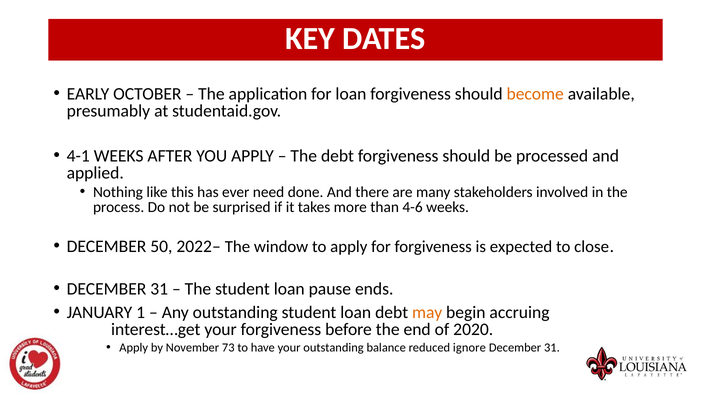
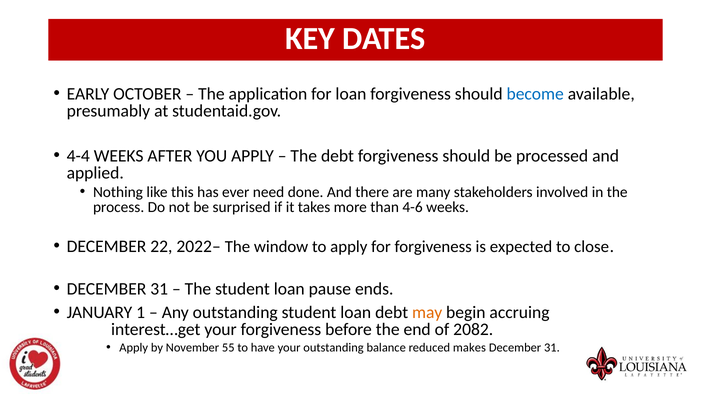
become colour: orange -> blue (535, 94)
4-1: 4-1 -> 4-4 (78, 156)
50: 50 -> 22 (161, 246)
2020: 2020 -> 2082 (473, 329)
73: 73 -> 55 (228, 348)
ignore: ignore -> makes (469, 348)
